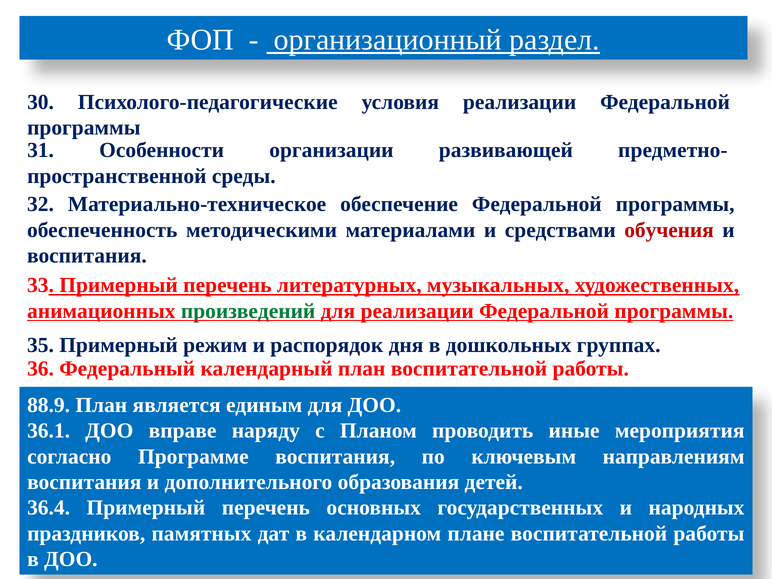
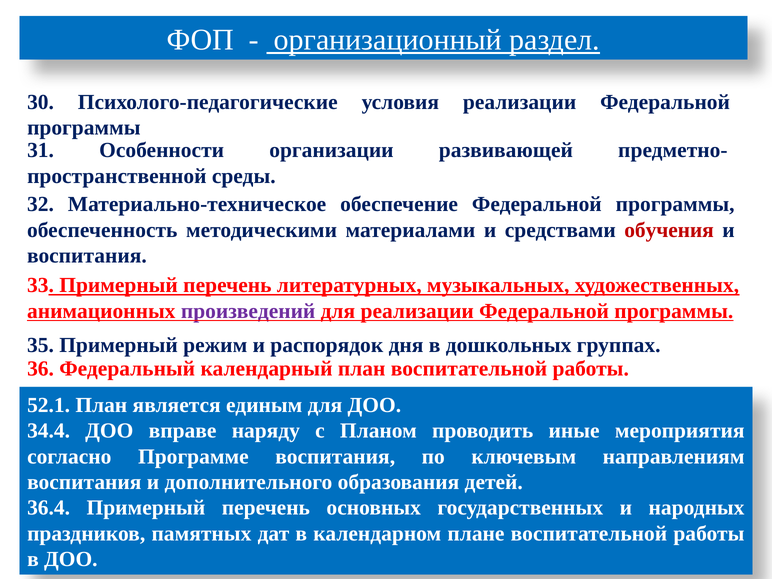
произведений colour: green -> purple (248, 311)
88.9: 88.9 -> 52.1 (49, 405)
36.1: 36.1 -> 34.4 (49, 431)
